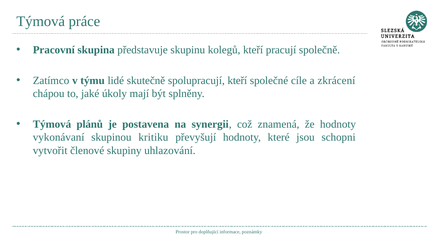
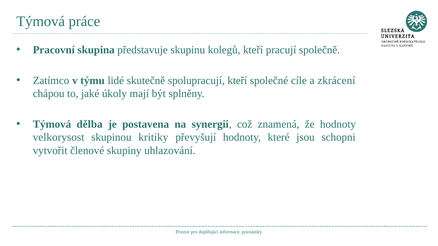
plánů: plánů -> dělba (90, 124)
vykonávaní: vykonávaní -> velkorysost (59, 138)
kritiku: kritiku -> kritiky (153, 138)
